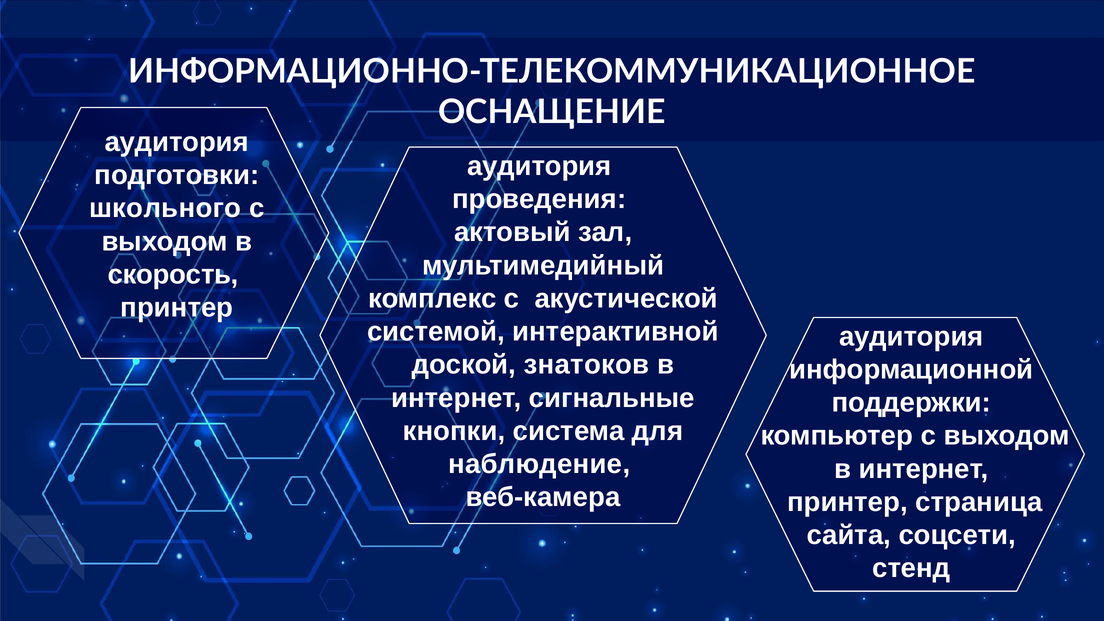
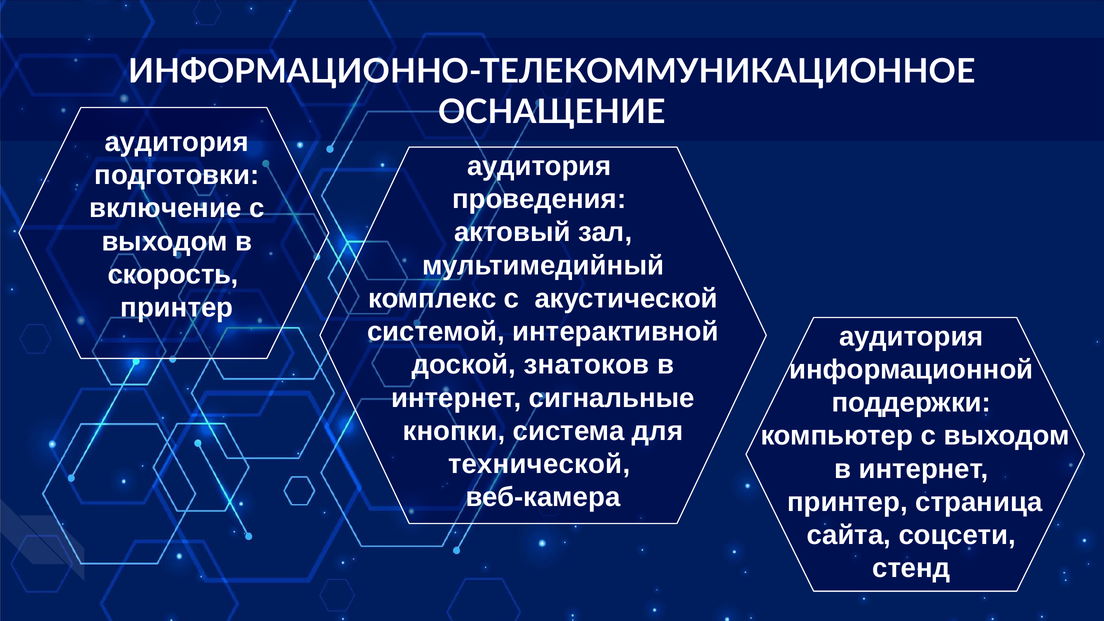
школьного: школьного -> включение (165, 208)
наблюдение: наблюдение -> технической (539, 464)
